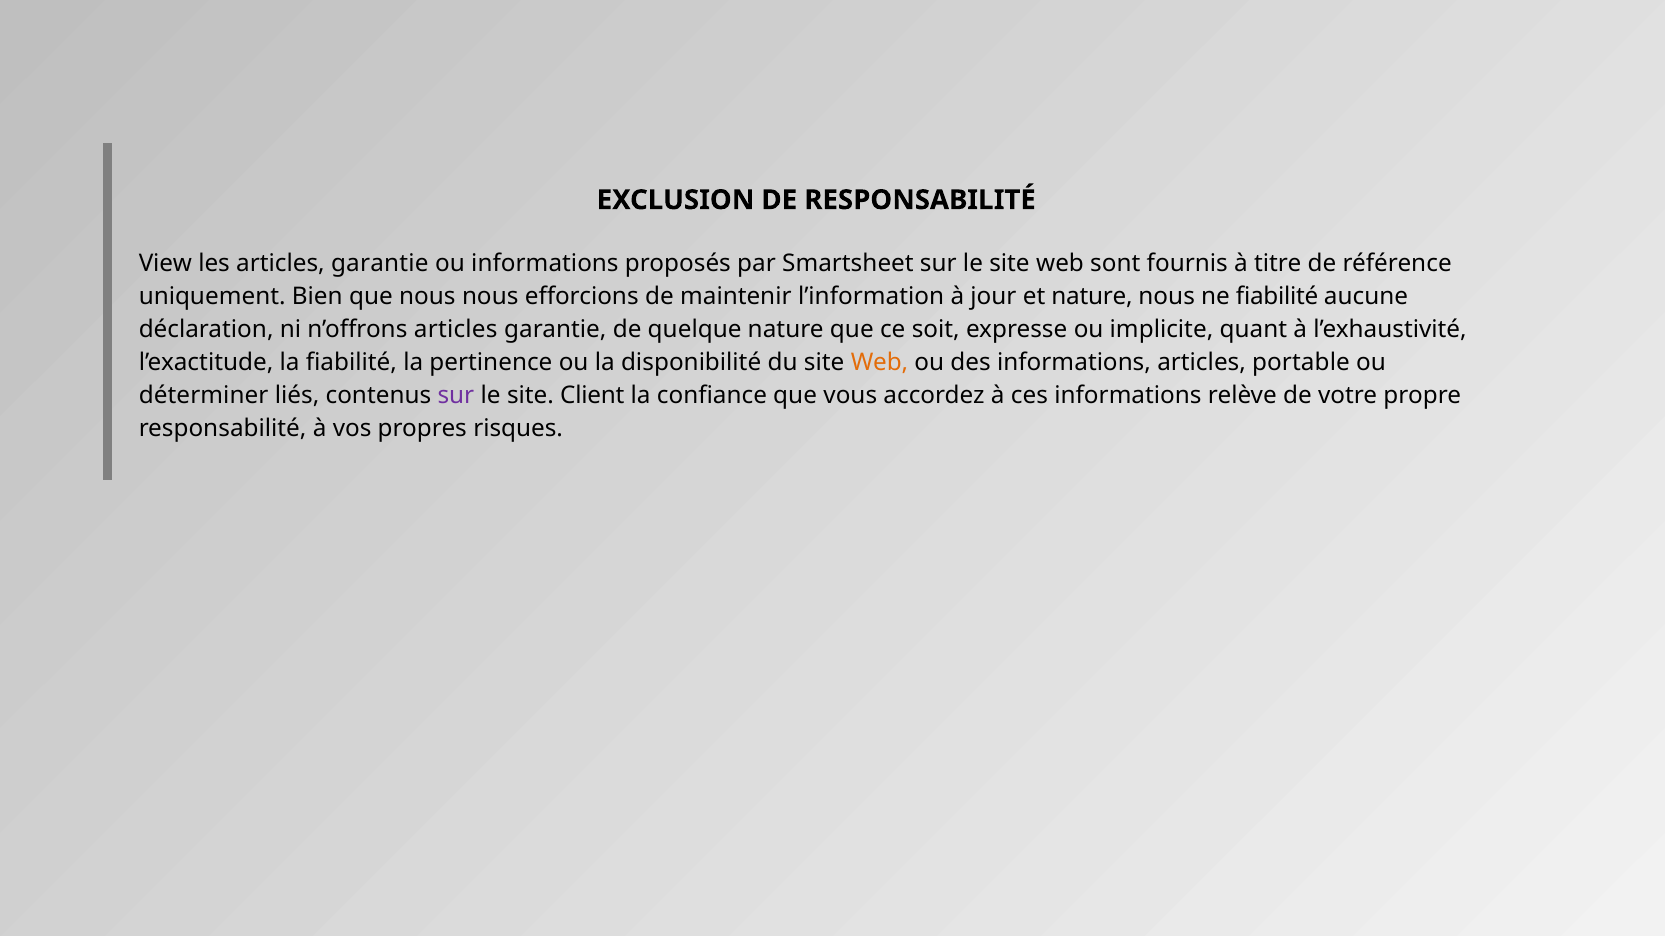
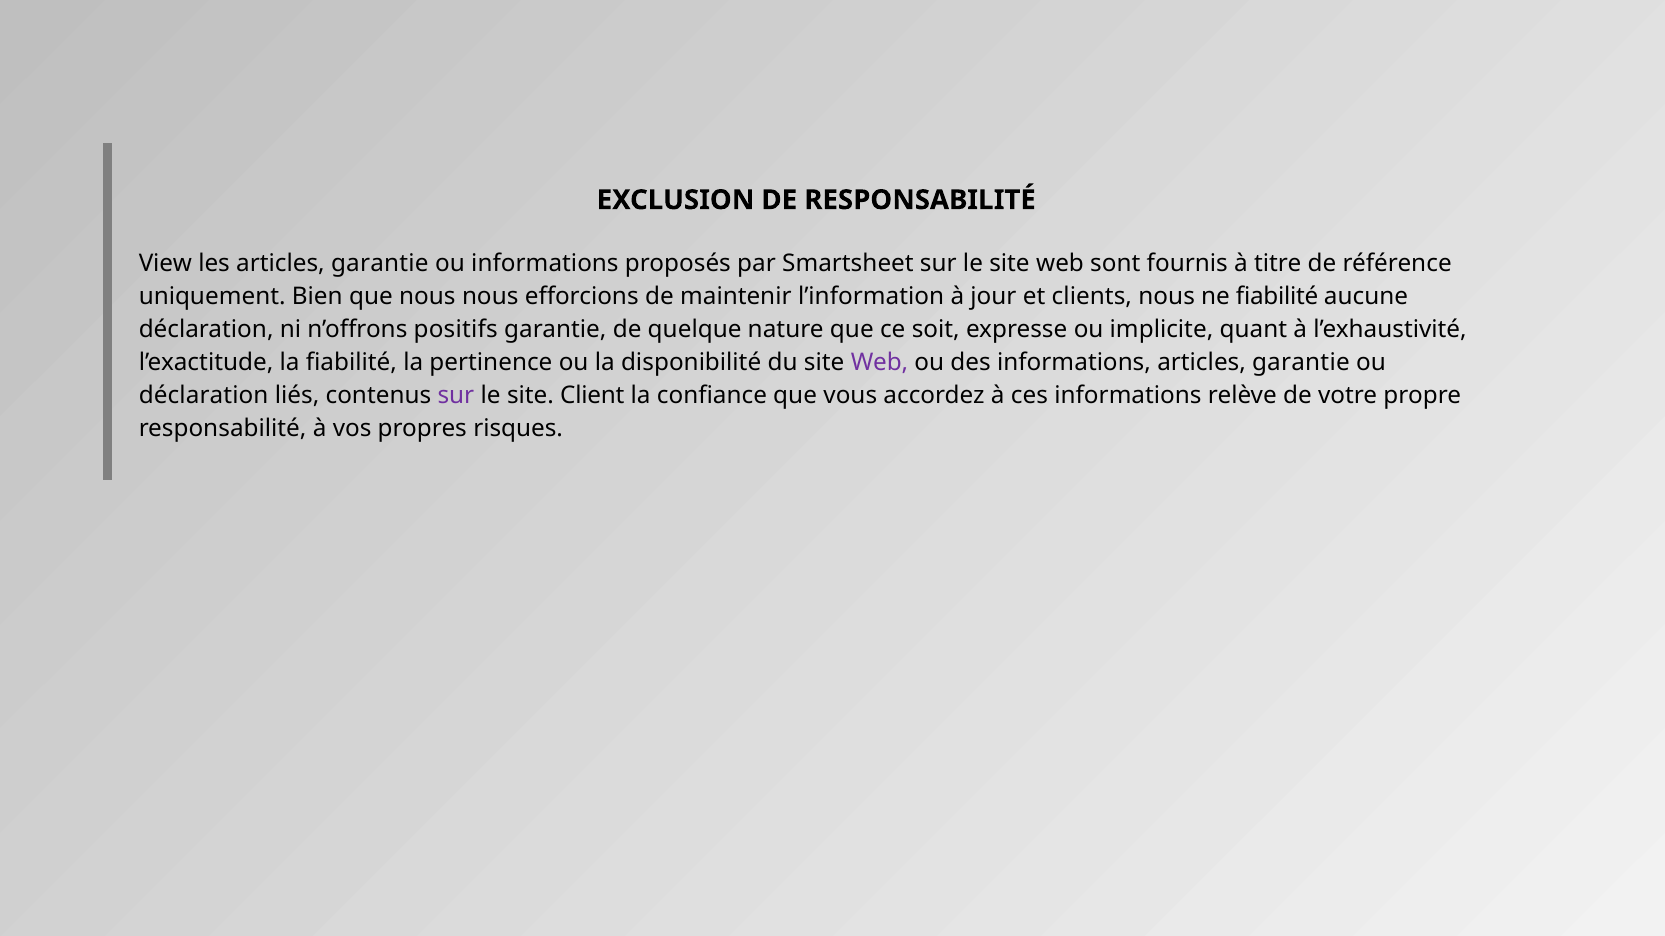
et nature: nature -> clients (1092, 297)
n’offrons articles: articles -> positifs (456, 330)
Web colour: orange -> purple (879, 363)
informations articles portable: portable -> garantie (1301, 363)
déterminer: déterminer -> déclaration (204, 396)
